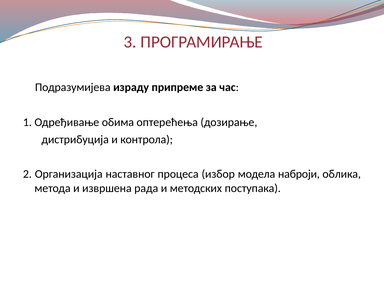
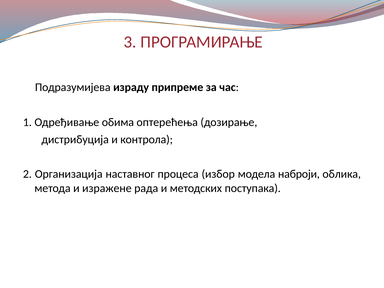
извршена: извршена -> изражене (107, 188)
